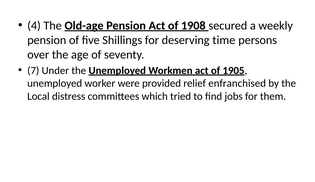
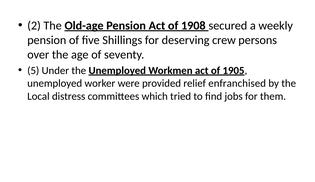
4: 4 -> 2 (34, 25)
time: time -> crew (224, 40)
7: 7 -> 5 (33, 70)
